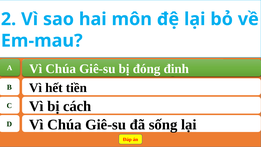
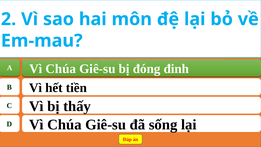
cách: cách -> thấy (77, 106)
